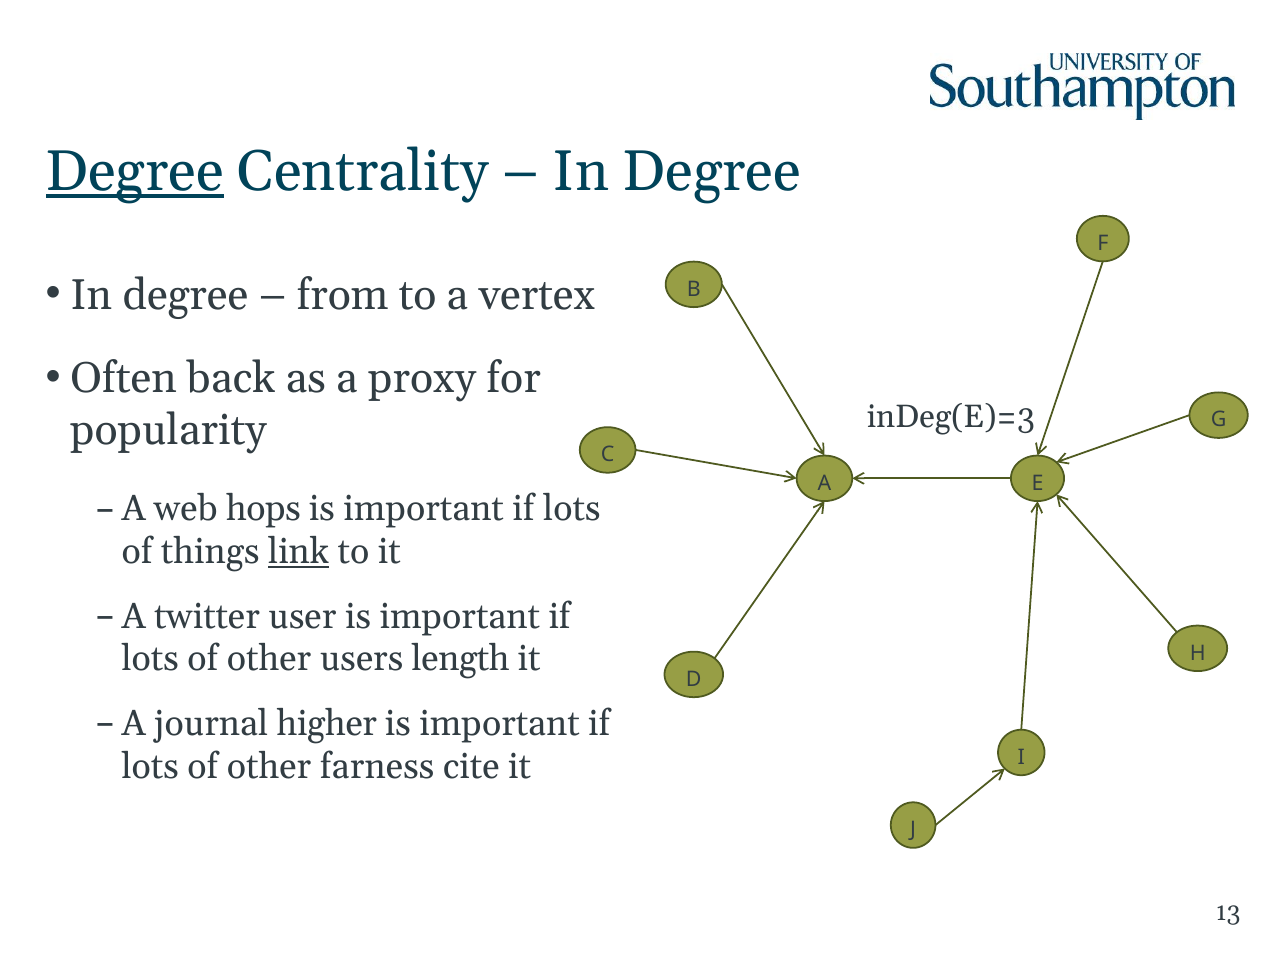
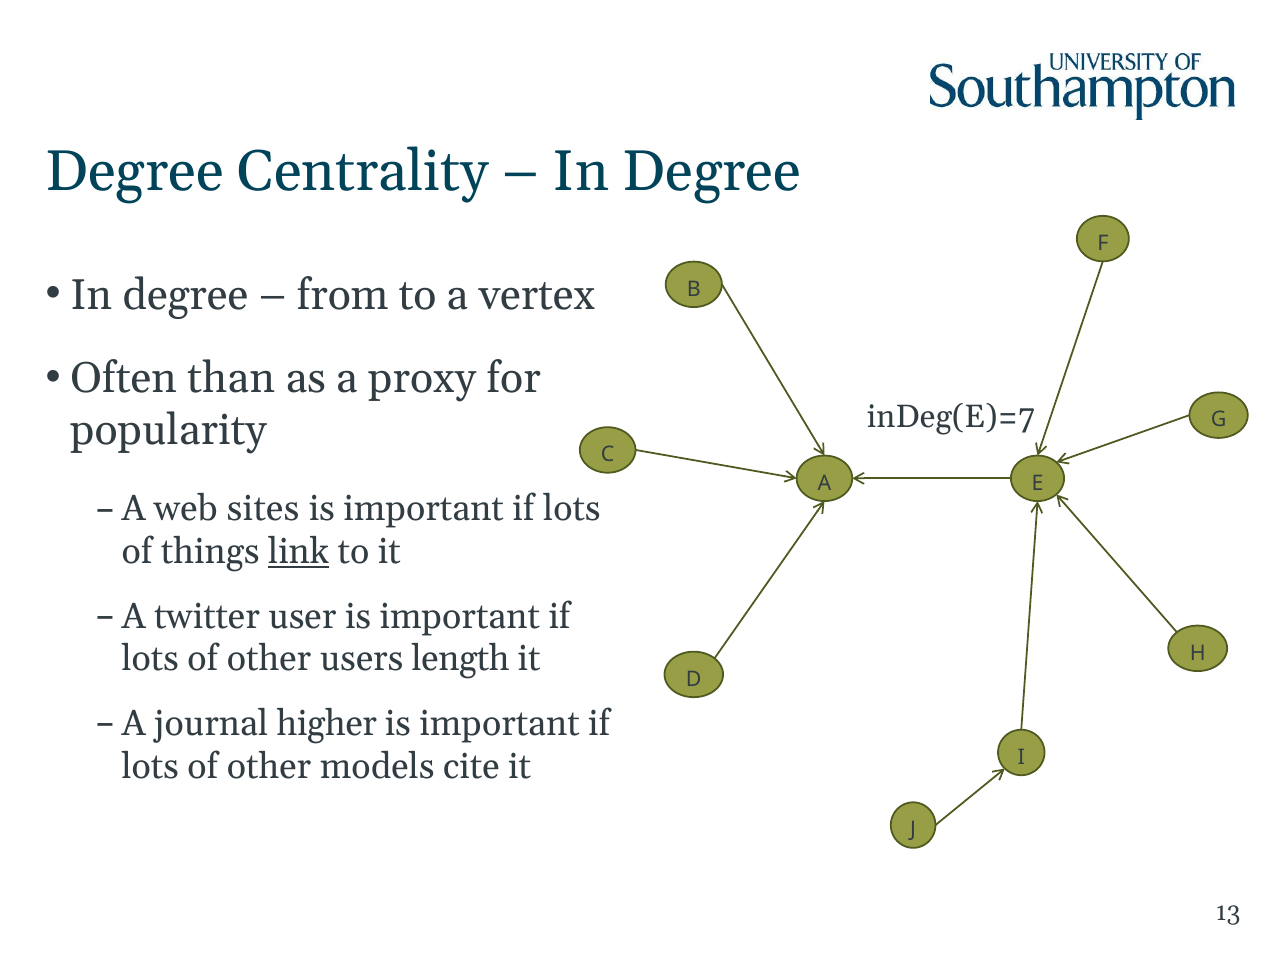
Degree underline: present -> none (135, 171)
back: back -> than (231, 378)
inDeg(E)=3: inDeg(E)=3 -> inDeg(E)=7 (951, 417)
hops: hops -> sites (263, 509)
farness: farness -> models (377, 766)
